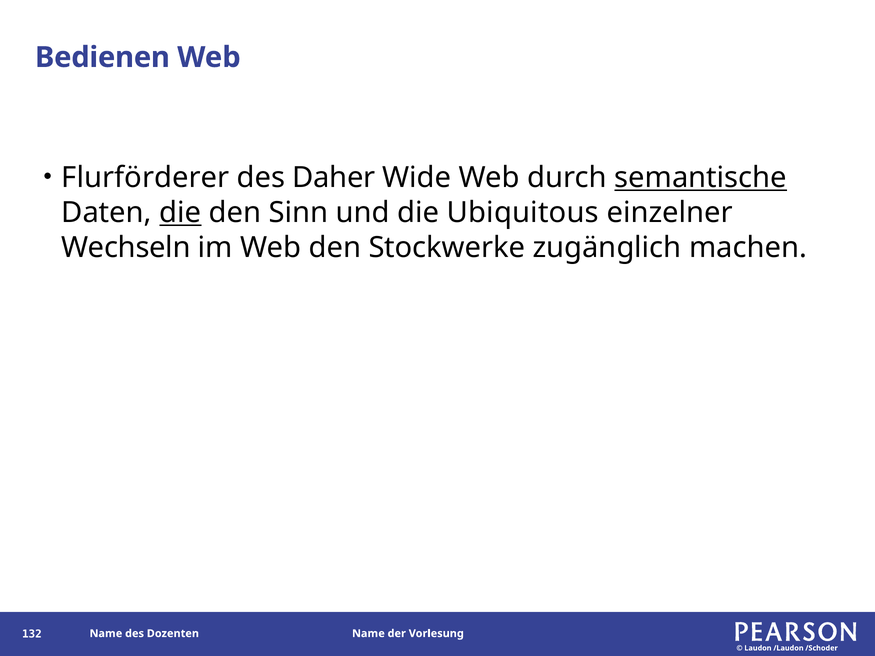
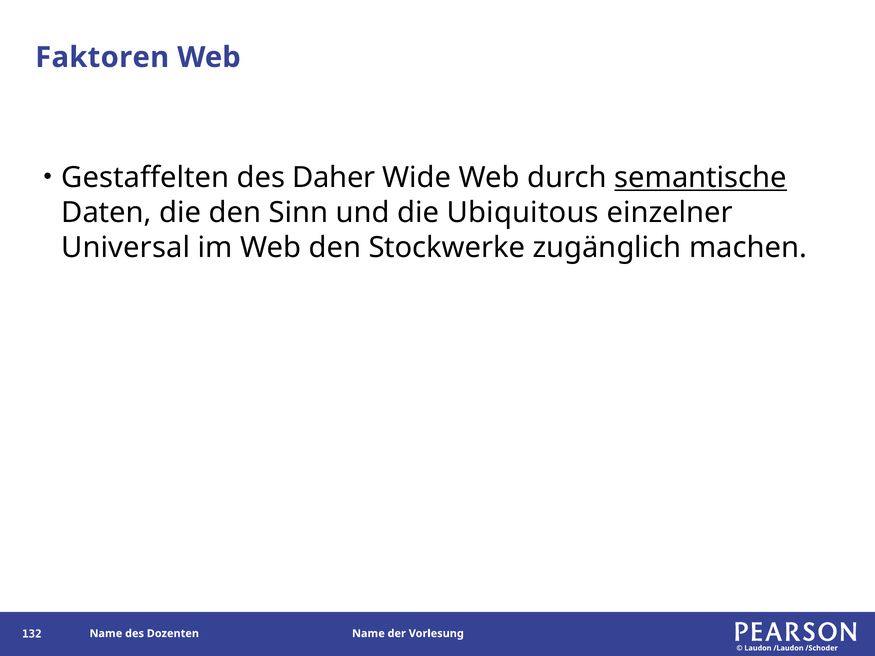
Bedienen: Bedienen -> Faktoren (102, 57)
Flurförderer: Flurförderer -> Gestaffelten (145, 178)
die underline: present -> none (180, 213)
Wechseln: Wechseln -> Universal (126, 248)
